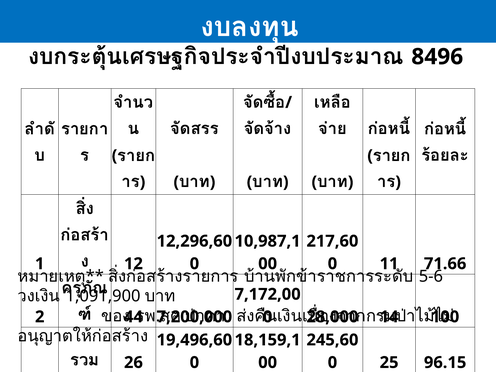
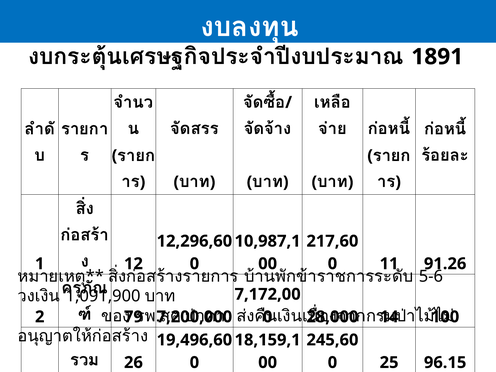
8496: 8496 -> 1891 (437, 57)
71.66: 71.66 -> 91.26 (445, 264)
44: 44 -> 79 (133, 317)
